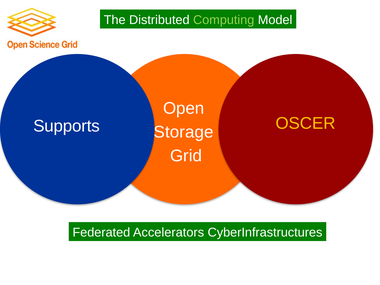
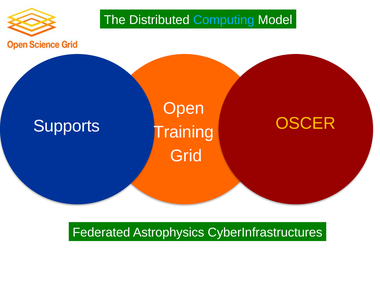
Computing colour: light green -> light blue (224, 20)
Storage: Storage -> Training (184, 132)
Accelerators: Accelerators -> Astrophysics (169, 232)
